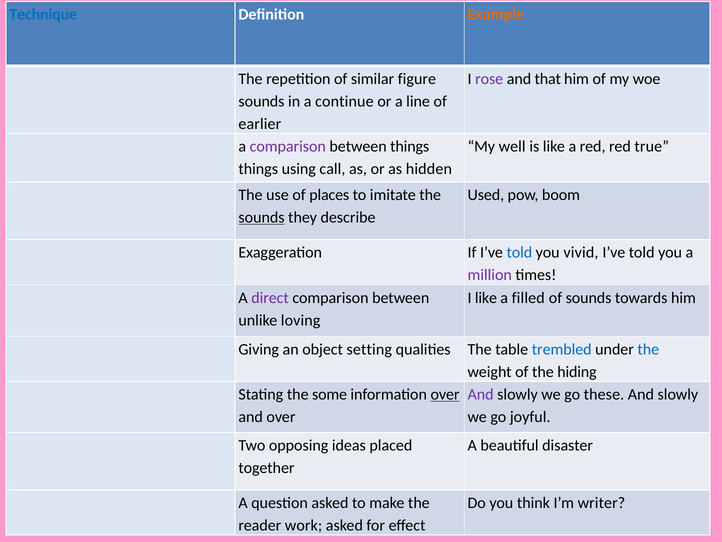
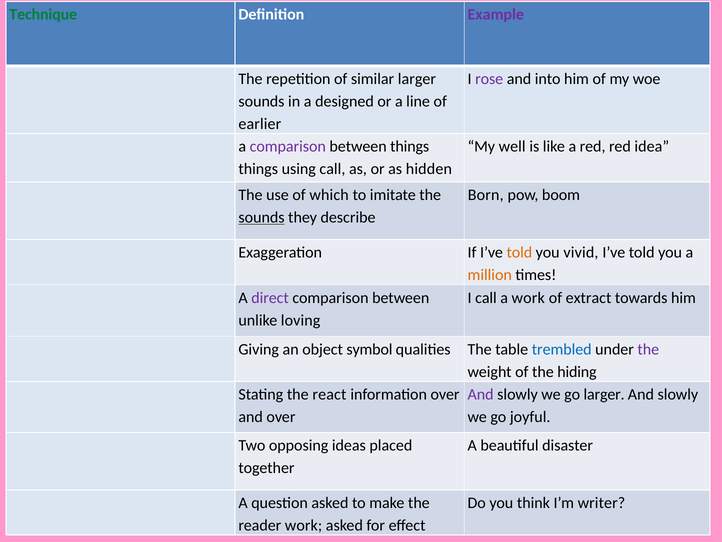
Technique colour: blue -> green (43, 14)
Example colour: orange -> purple (496, 14)
similar figure: figure -> larger (417, 79)
that: that -> into (548, 79)
continue: continue -> designed (344, 101)
true: true -> idea (652, 146)
places: places -> which (329, 195)
Used: Used -> Born (486, 195)
told colour: blue -> orange (519, 252)
million colour: purple -> orange (490, 275)
I like: like -> call (486, 297)
a filled: filled -> work (528, 297)
of sounds: sounds -> extract (589, 297)
setting: setting -> symbol (369, 349)
the colour: blue -> purple (648, 349)
some: some -> react (329, 394)
over underline: present -> none (445, 394)
go these: these -> larger (604, 394)
